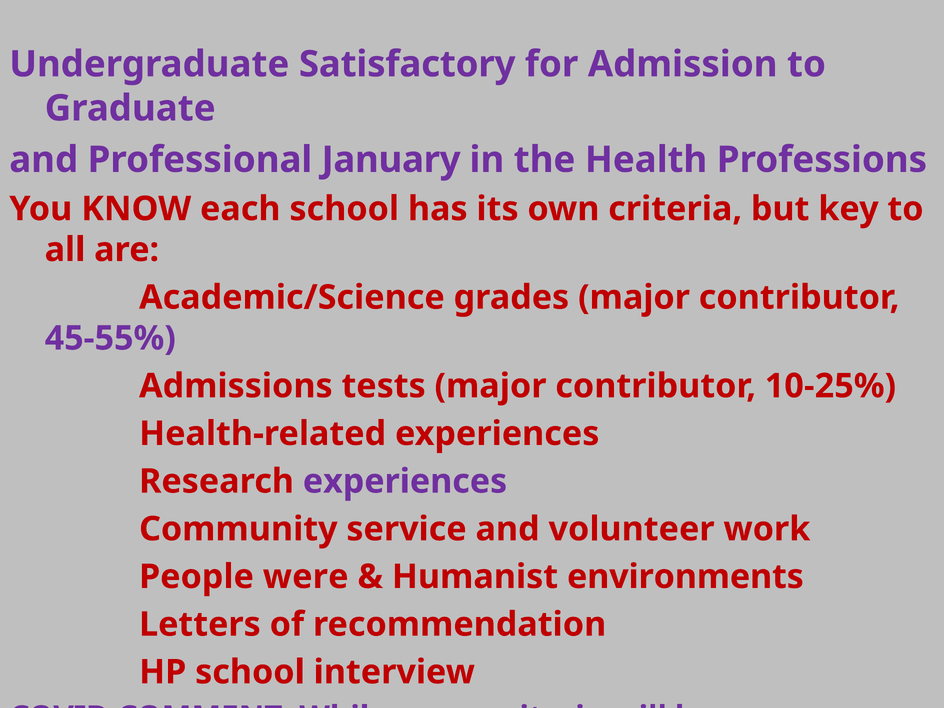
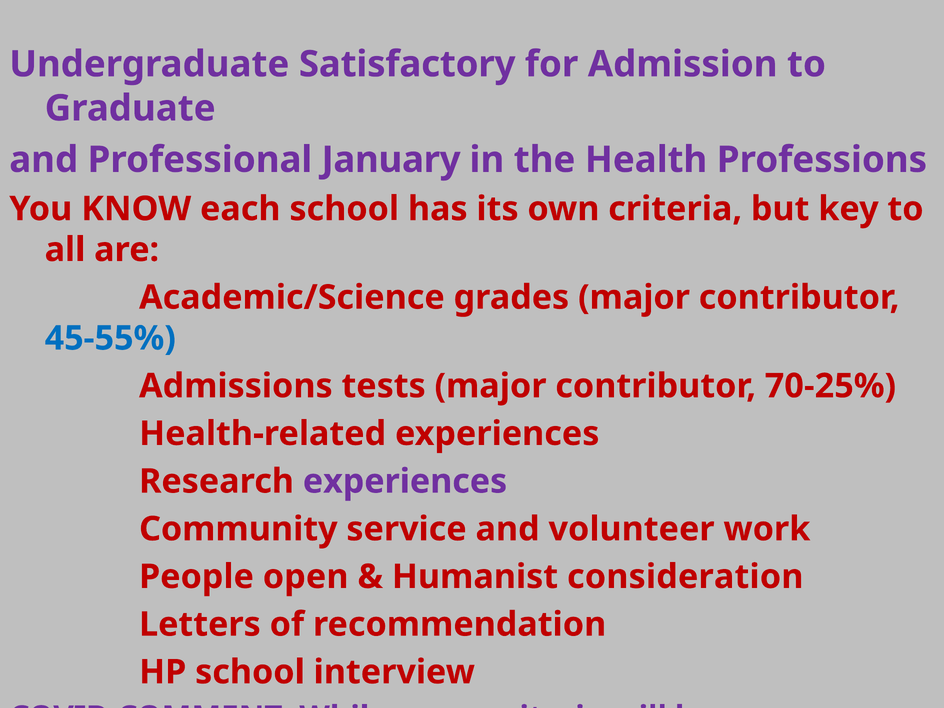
45-55% colour: purple -> blue (110, 338)
10-25%: 10-25% -> 70-25% (830, 386)
were: were -> open (306, 577)
environments: environments -> consideration (685, 577)
